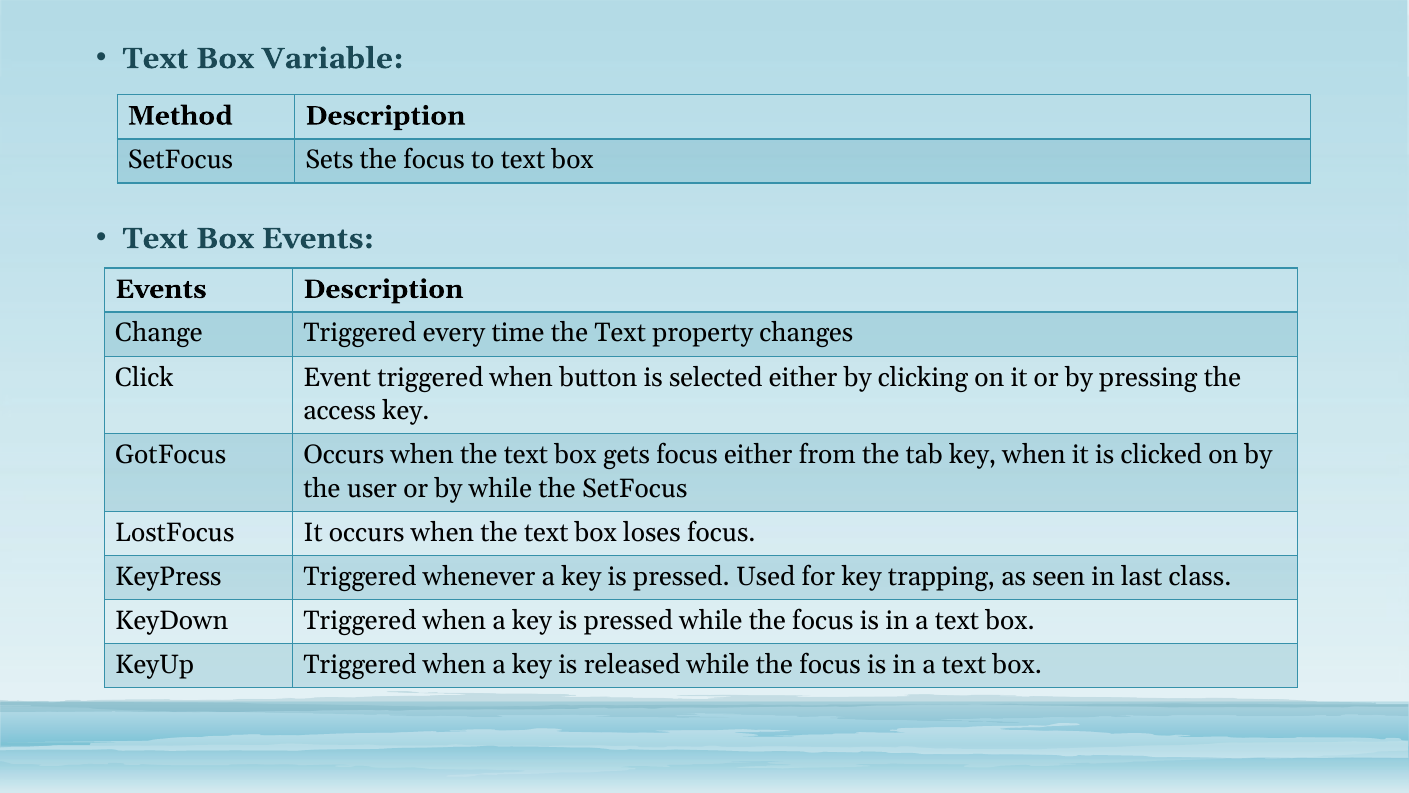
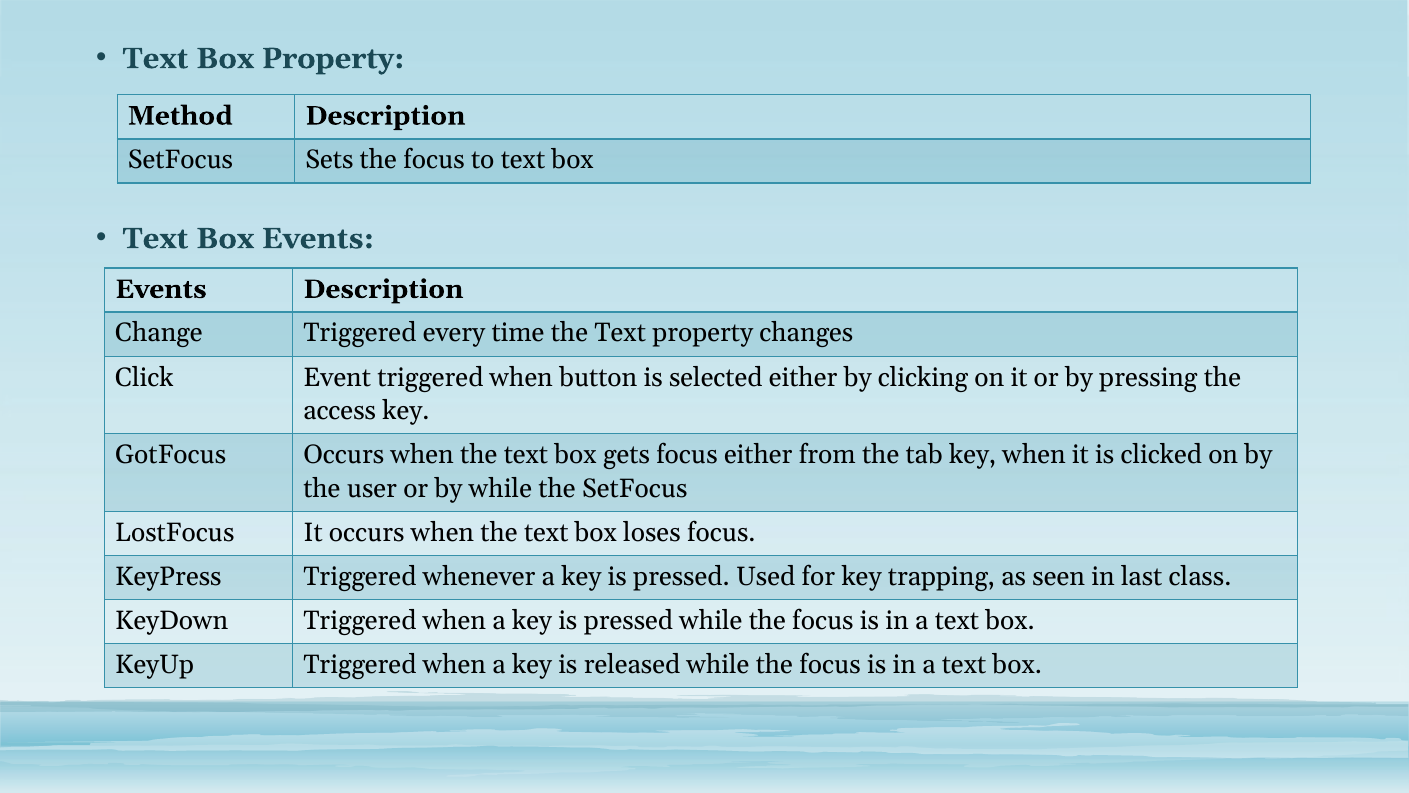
Box Variable: Variable -> Property (333, 58)
